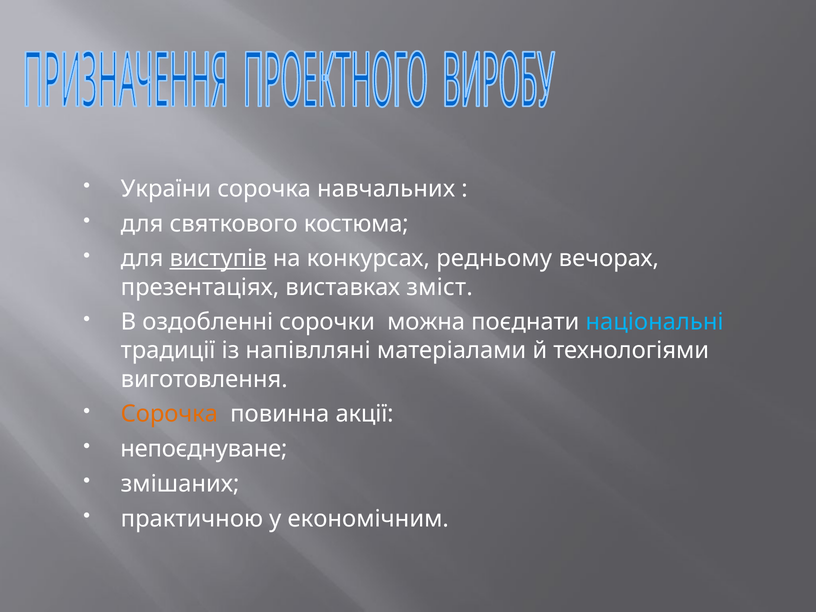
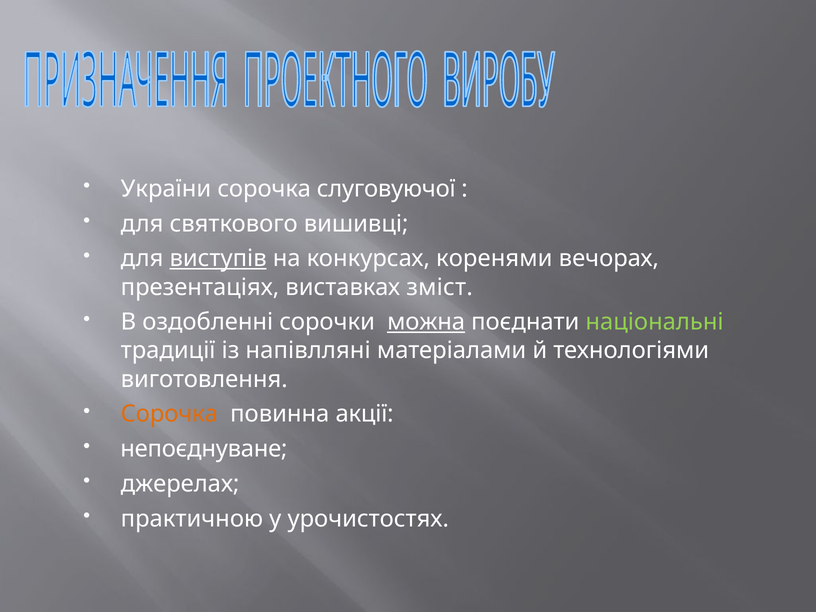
навчальних: навчальних -> слуговуючої (386, 189)
костюма: костюма -> вишивці (356, 224)
редньому: редньому -> коренями (494, 259)
можна underline: none -> present (426, 322)
національні colour: light blue -> light green (655, 322)
змішаних: змішаних -> джерелах (180, 484)
економічним: економічним -> урочистостях (368, 519)
